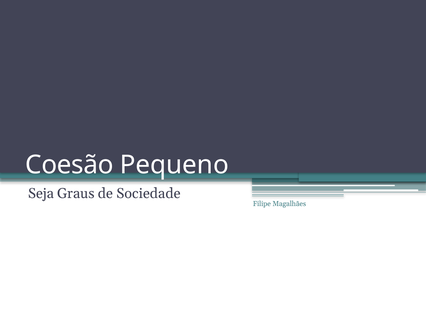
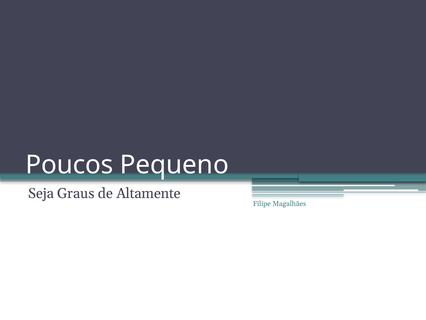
Coesão: Coesão -> Poucos (69, 164)
Sociedade: Sociedade -> Altamente (149, 193)
